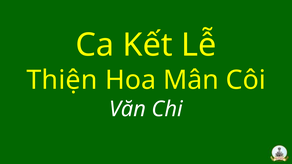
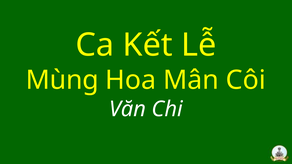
Thiện: Thiện -> Mùng (62, 80)
